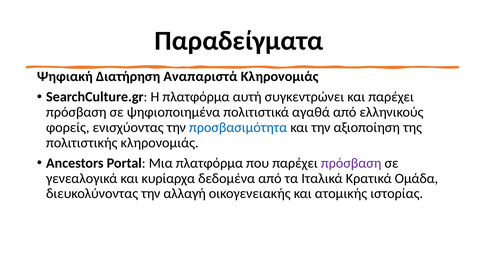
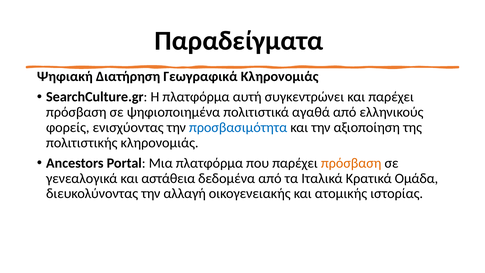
Αναπαριστά: Αναπαριστά -> Γεωγραφικά (200, 77)
πρόσβαση colour: purple -> orange (351, 163)
κυρίαρχα: κυρίαρχα -> αστάθεια (168, 178)
